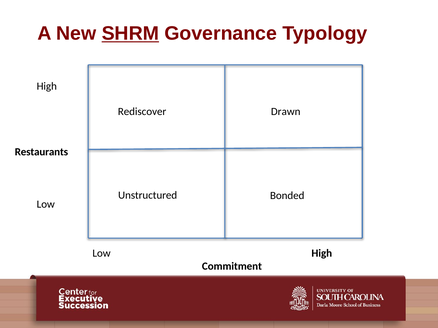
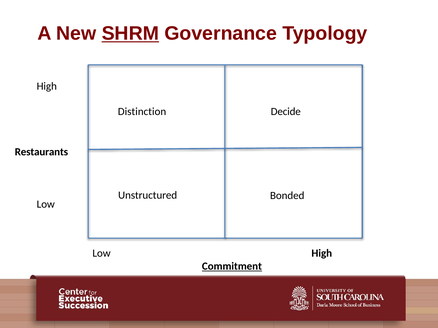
Rediscover: Rediscover -> Distinction (142, 112)
Drawn: Drawn -> Decide (286, 112)
Commitment underline: none -> present (232, 267)
